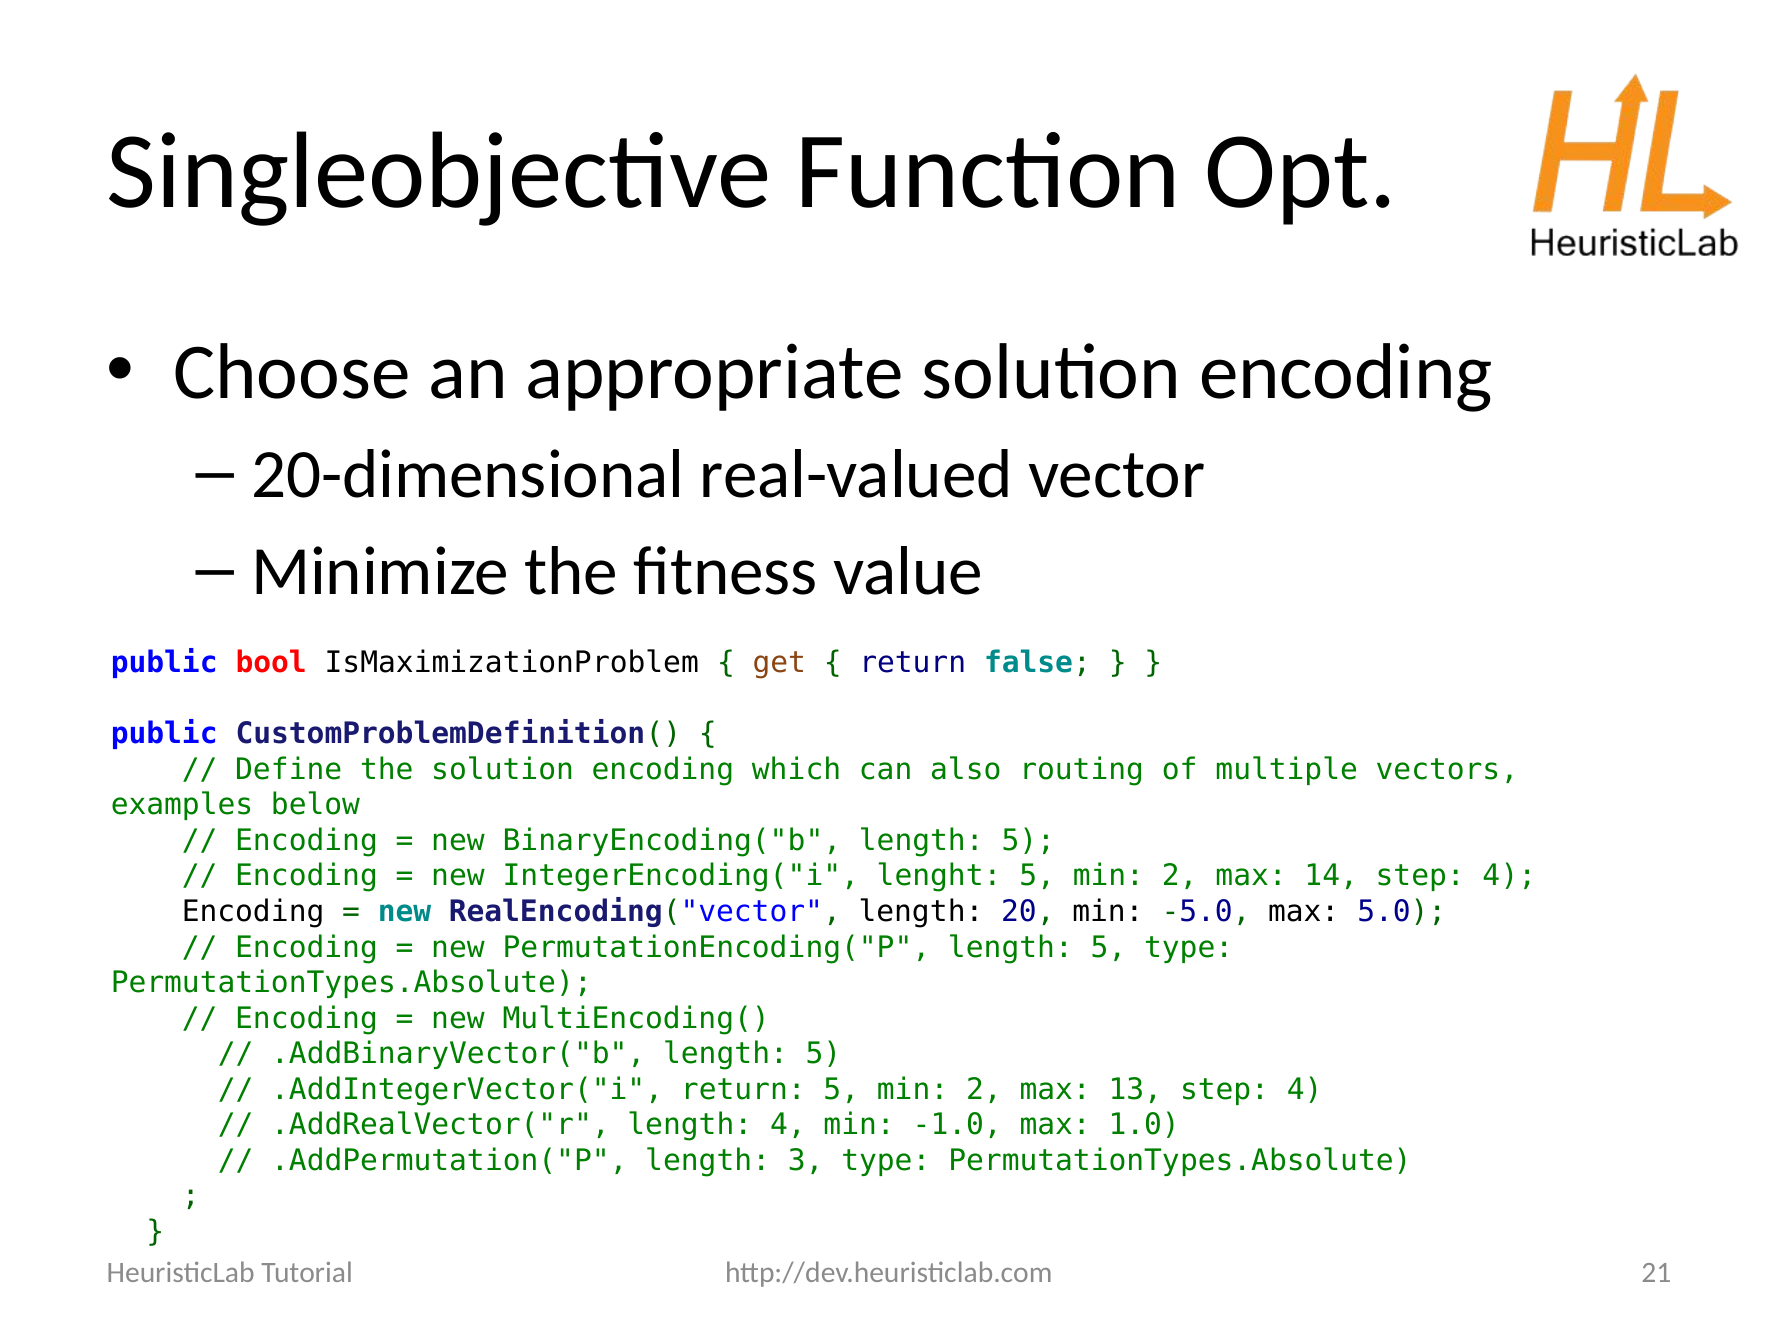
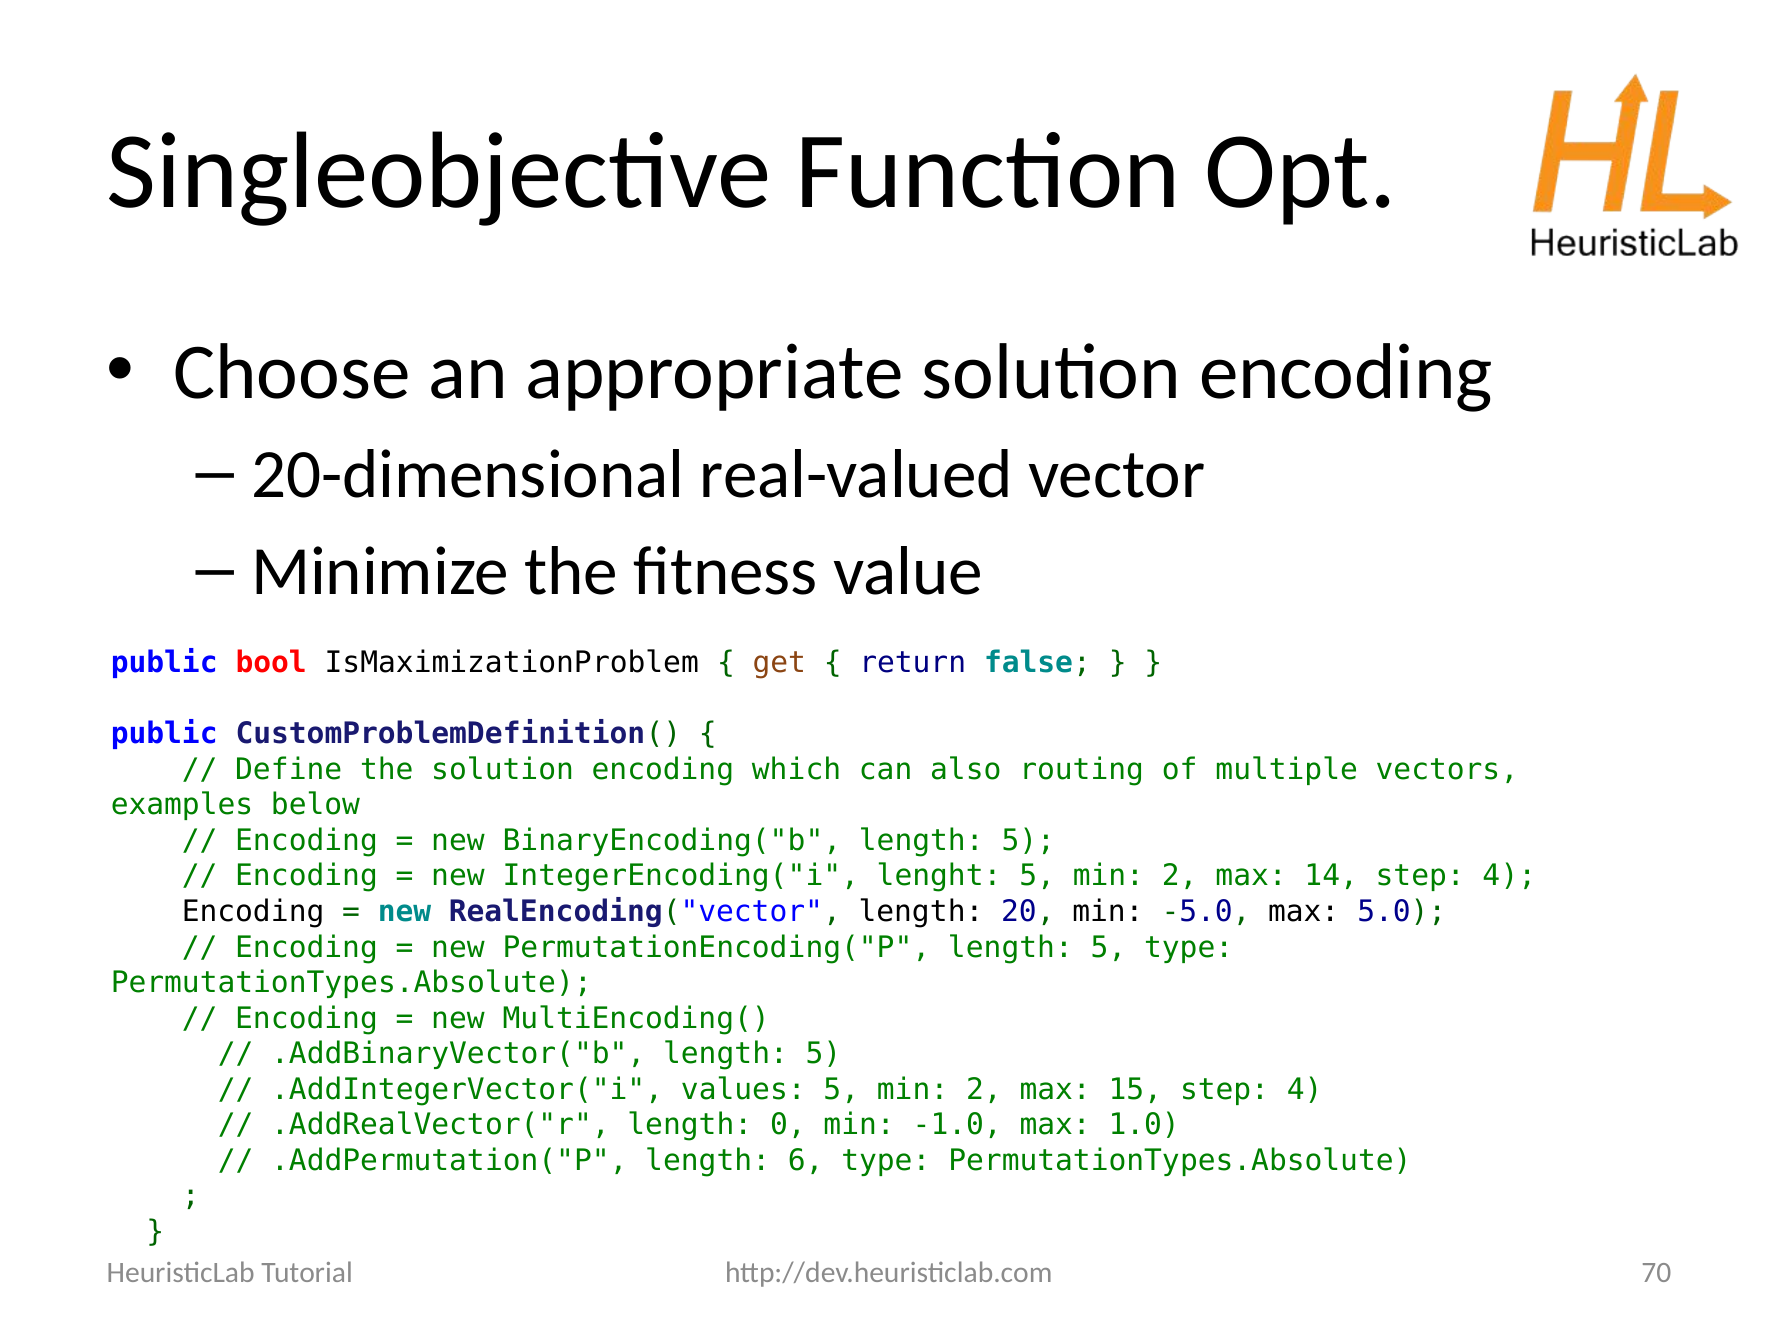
.AddIntegerVector("i return: return -> values (743, 1090)
13: 13 -> 15 (1135, 1090)
length 4: 4 -> 0 (788, 1125)
3: 3 -> 6 (806, 1161)
21: 21 -> 70 (1656, 1273)
